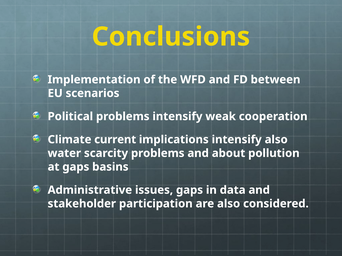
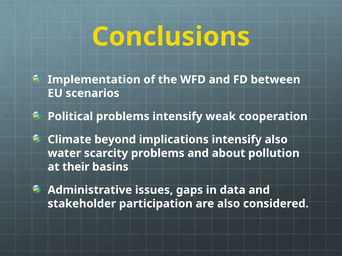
current: current -> beyond (115, 140)
at gaps: gaps -> their (76, 167)
